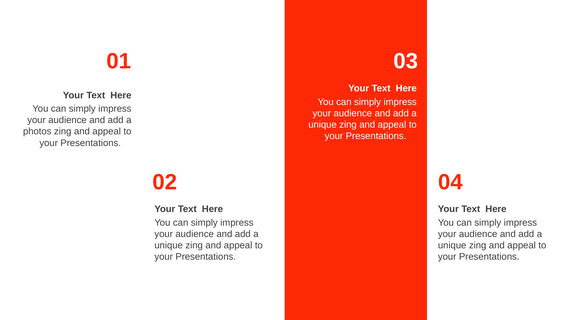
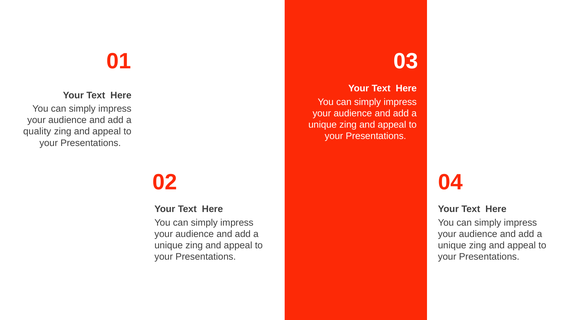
photos: photos -> quality (37, 132)
